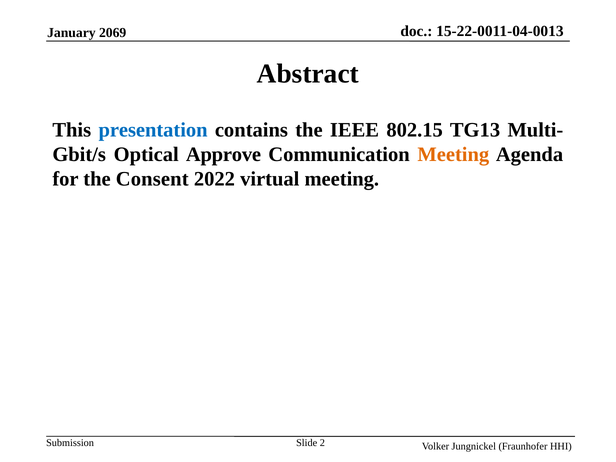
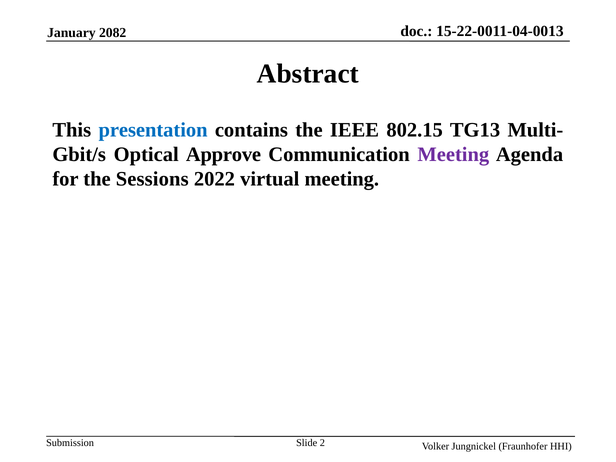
2069: 2069 -> 2082 (113, 33)
Meeting colour: orange -> purple (453, 154)
Consent: Consent -> Sessions (152, 179)
